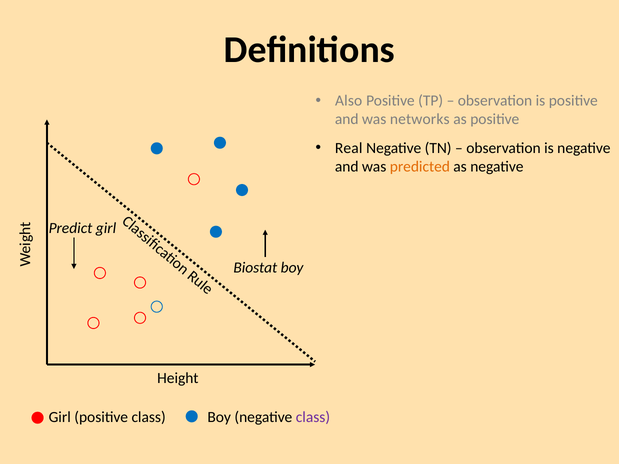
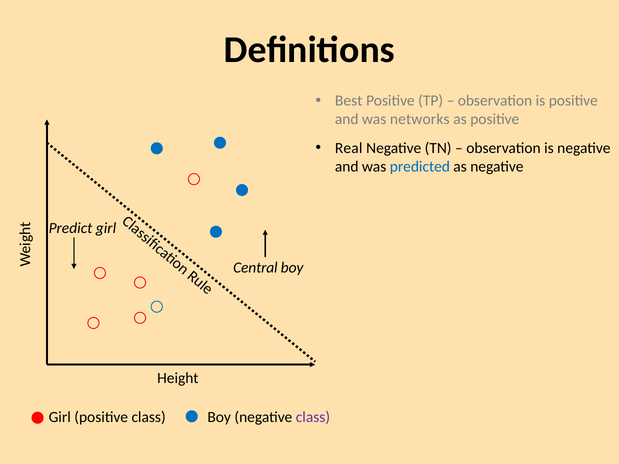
Also: Also -> Best (349, 101)
predicted colour: orange -> blue (420, 167)
Biostat: Biostat -> Central (255, 268)
